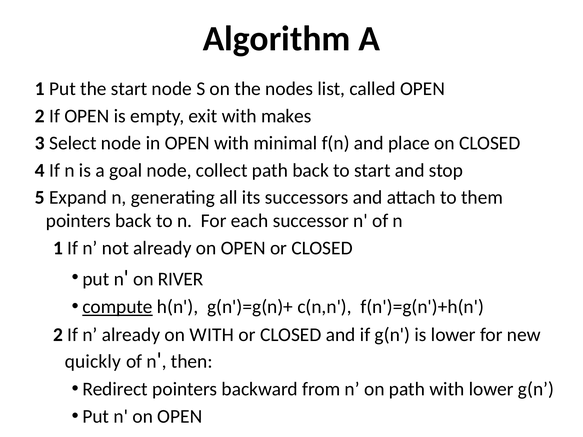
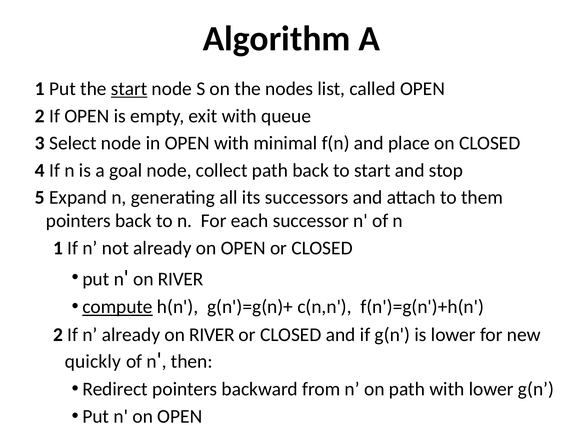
start underline: none -> present (129, 89)
makes: makes -> queue (286, 116)
already on WITH: WITH -> RIVER (212, 335)
